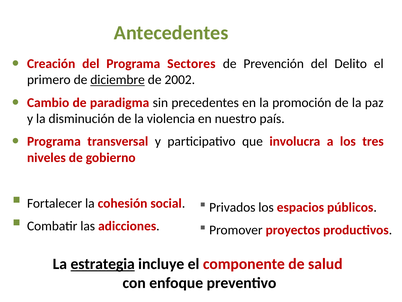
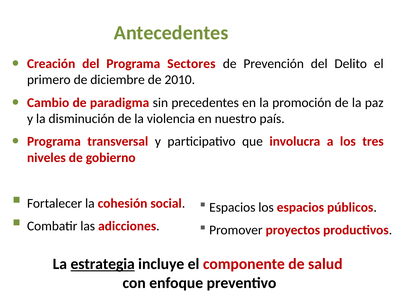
diciembre underline: present -> none (118, 80)
2002: 2002 -> 2010 (180, 80)
Privados: Privados -> Espacios (232, 207)
